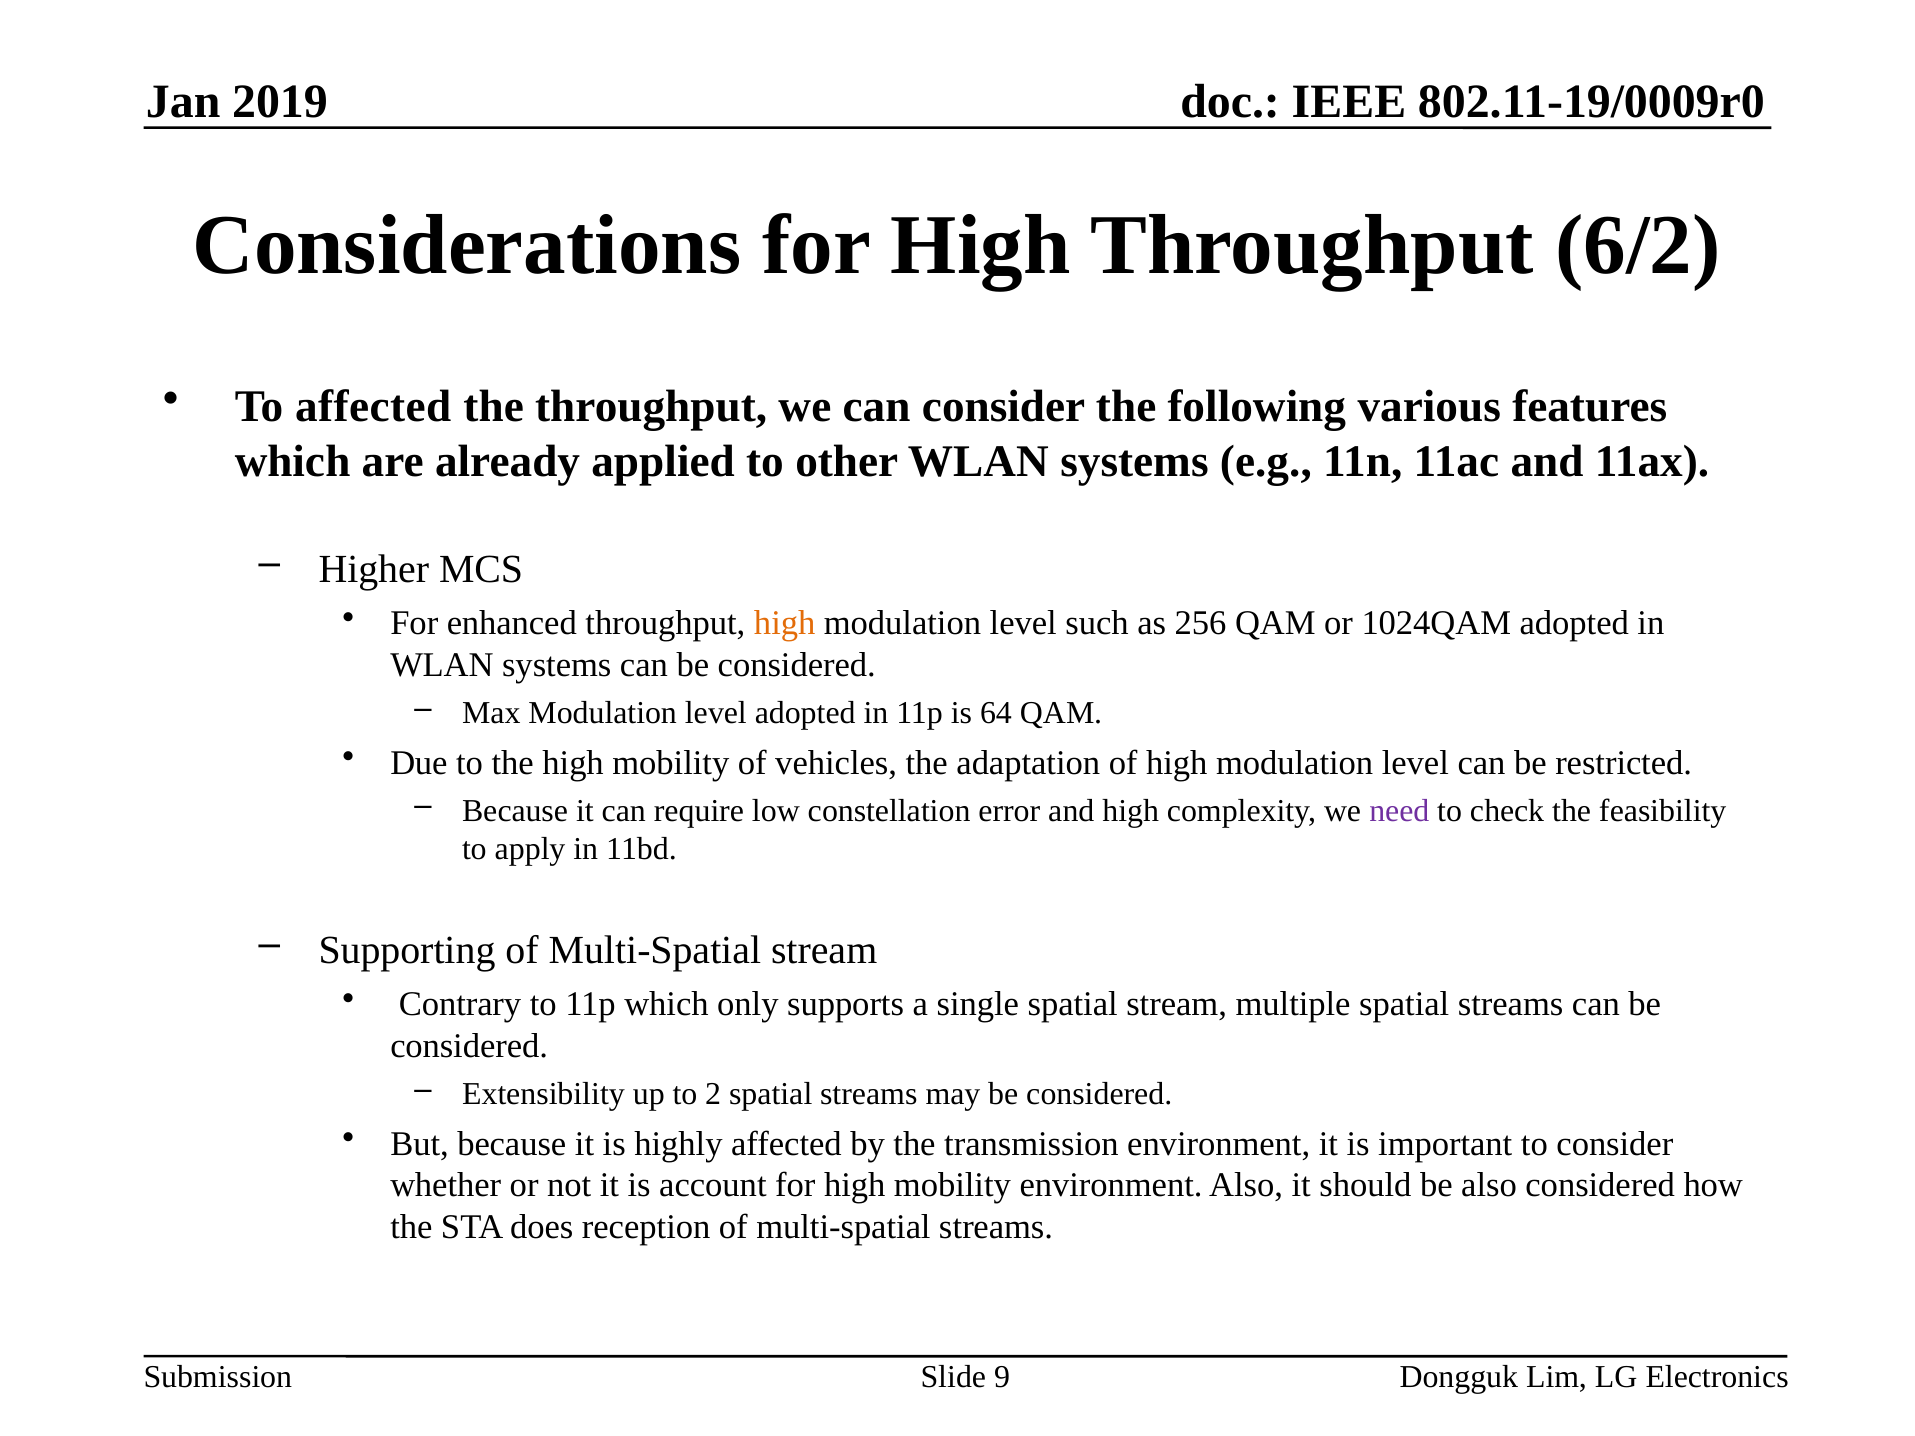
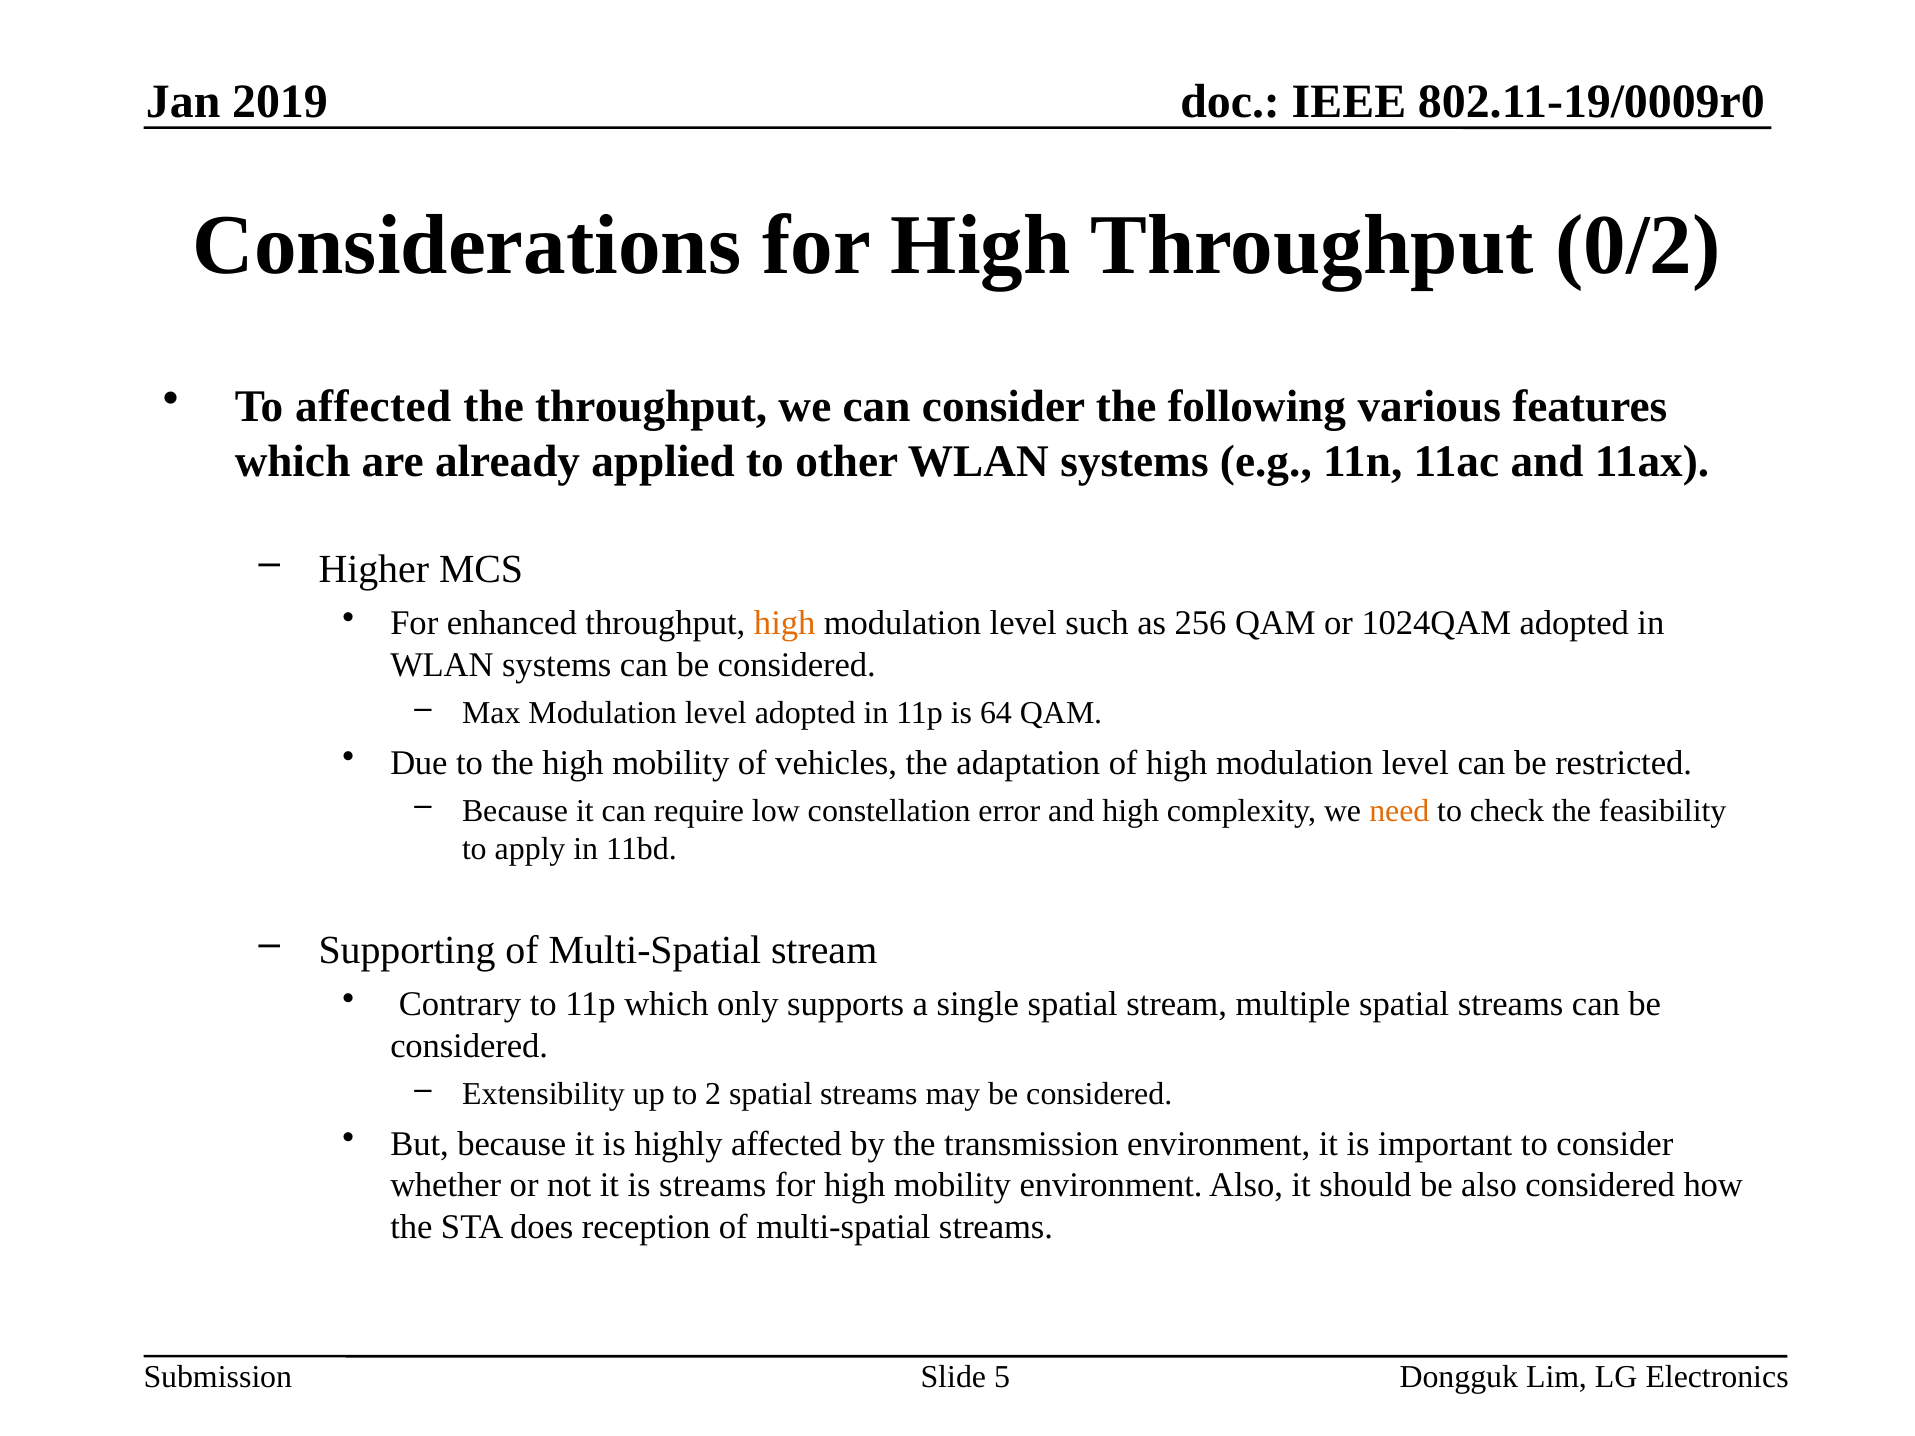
6/2: 6/2 -> 0/2 (1638, 245)
need colour: purple -> orange (1399, 811)
is account: account -> streams (713, 1185)
9: 9 -> 5 (1002, 1377)
